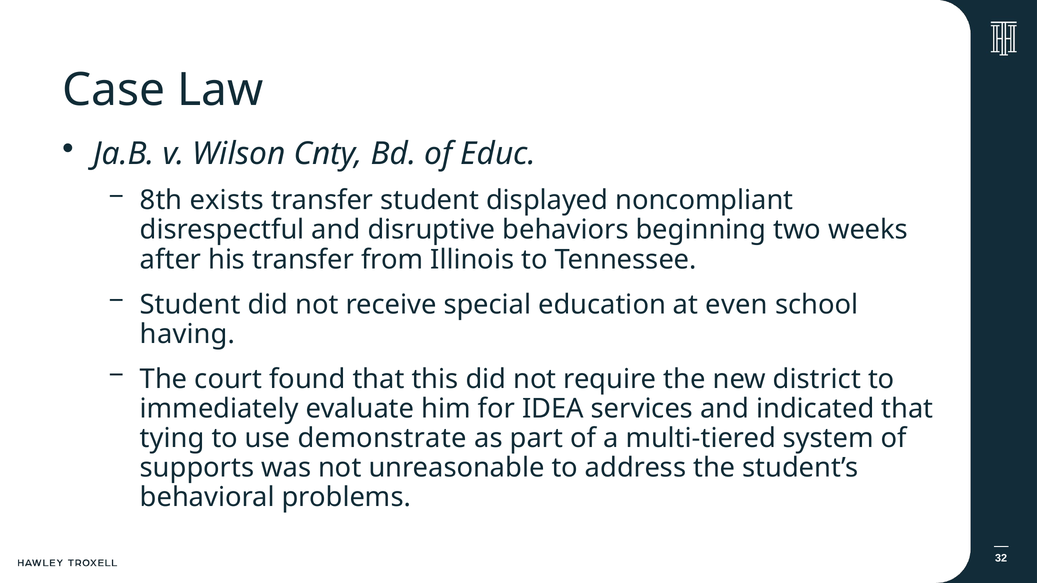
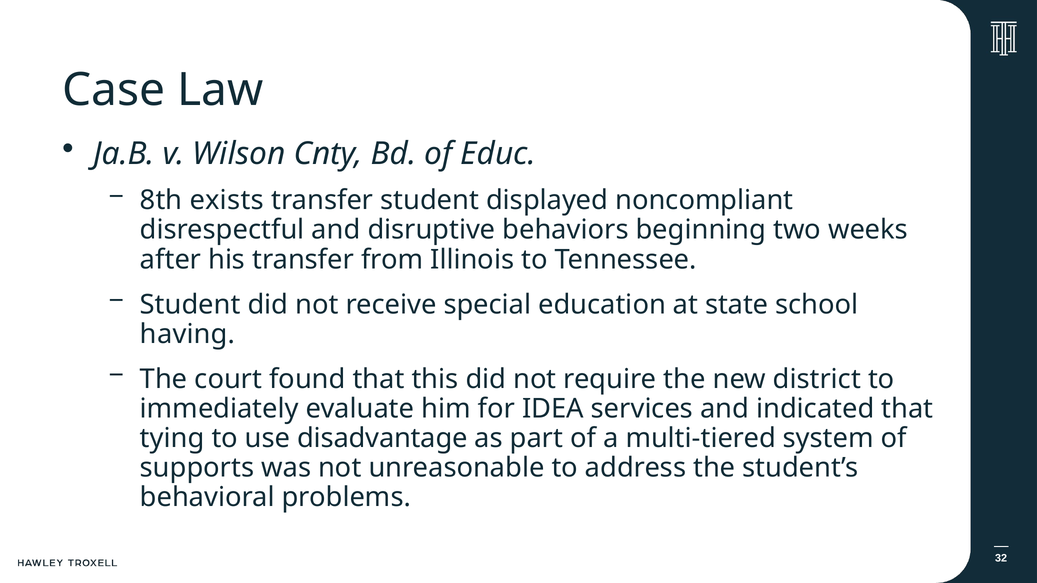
even: even -> state (737, 305)
demonstrate: demonstrate -> disadvantage (382, 438)
